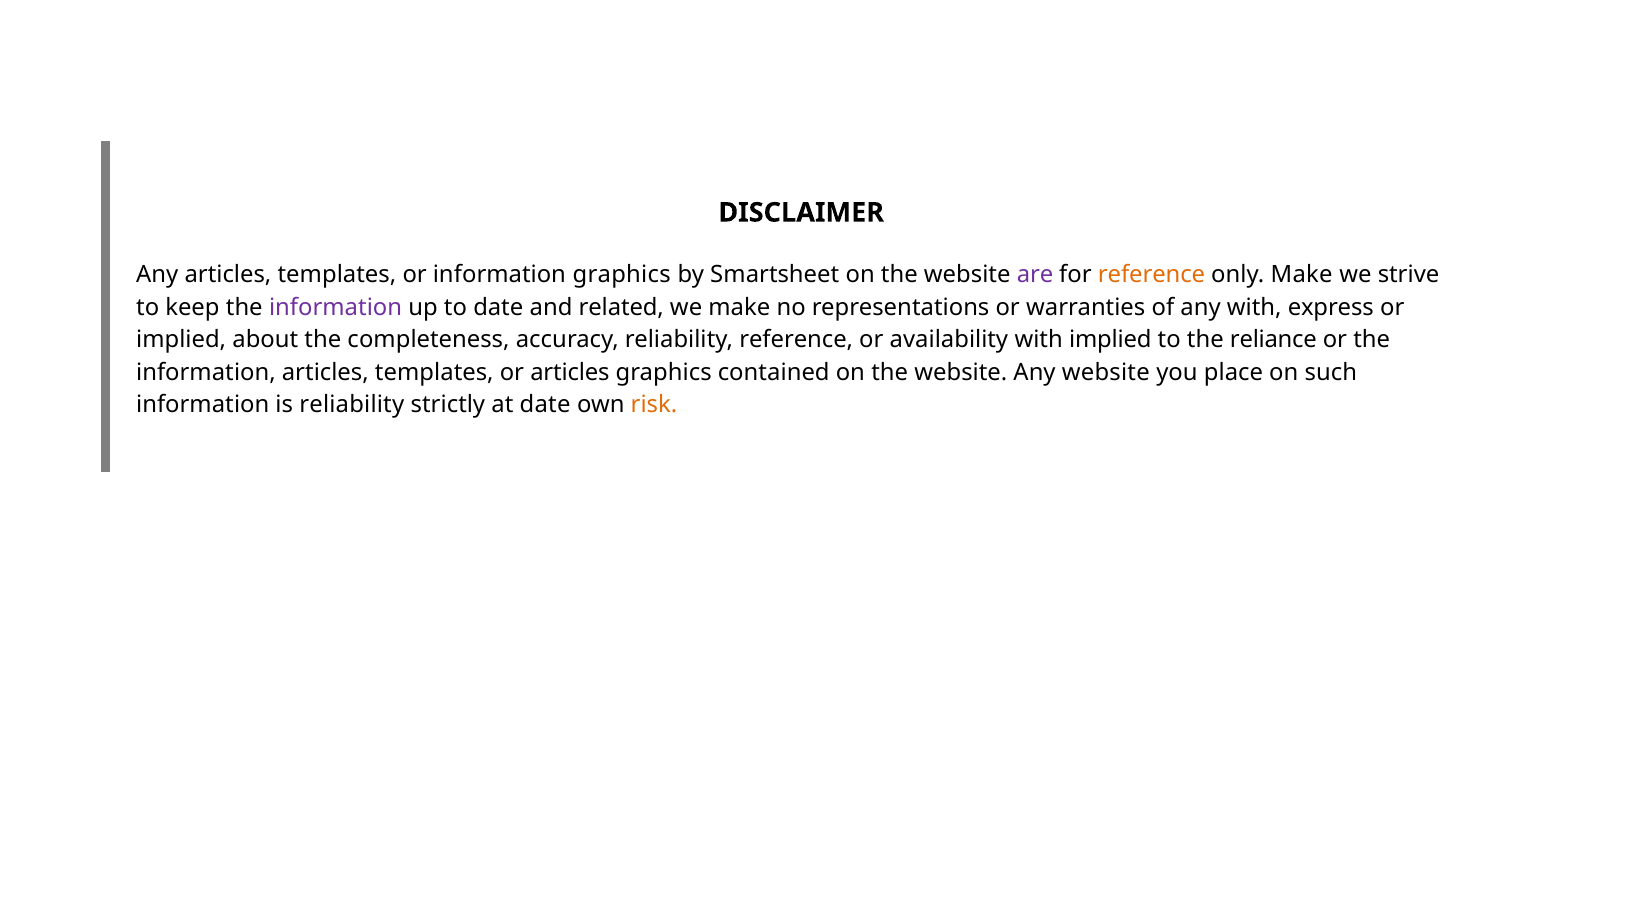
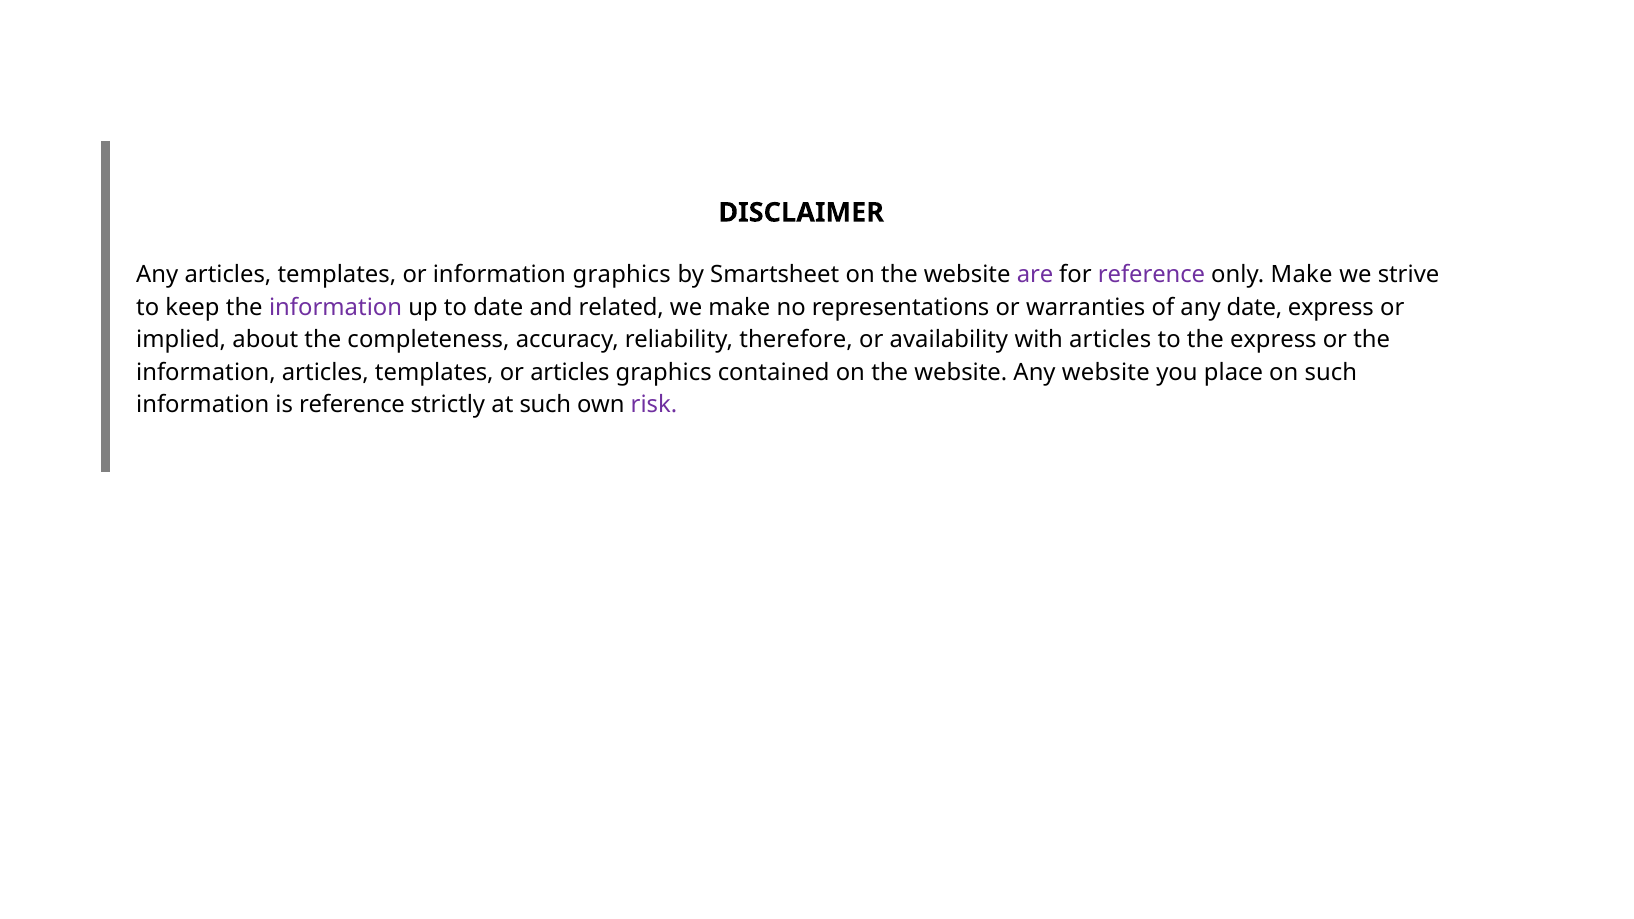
reference colour: orange -> purple (1152, 275)
any with: with -> date (1254, 307)
reliability reference: reference -> therefore (796, 340)
with implied: implied -> articles (1110, 340)
the reliance: reliance -> express (1273, 340)
is reliability: reliability -> reference (352, 405)
at date: date -> such (545, 405)
risk colour: orange -> purple (654, 405)
